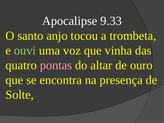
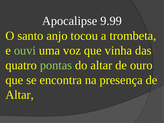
9.33: 9.33 -> 9.99 (111, 21)
pontas colour: pink -> light green (56, 65)
Solte: Solte -> Altar (20, 95)
